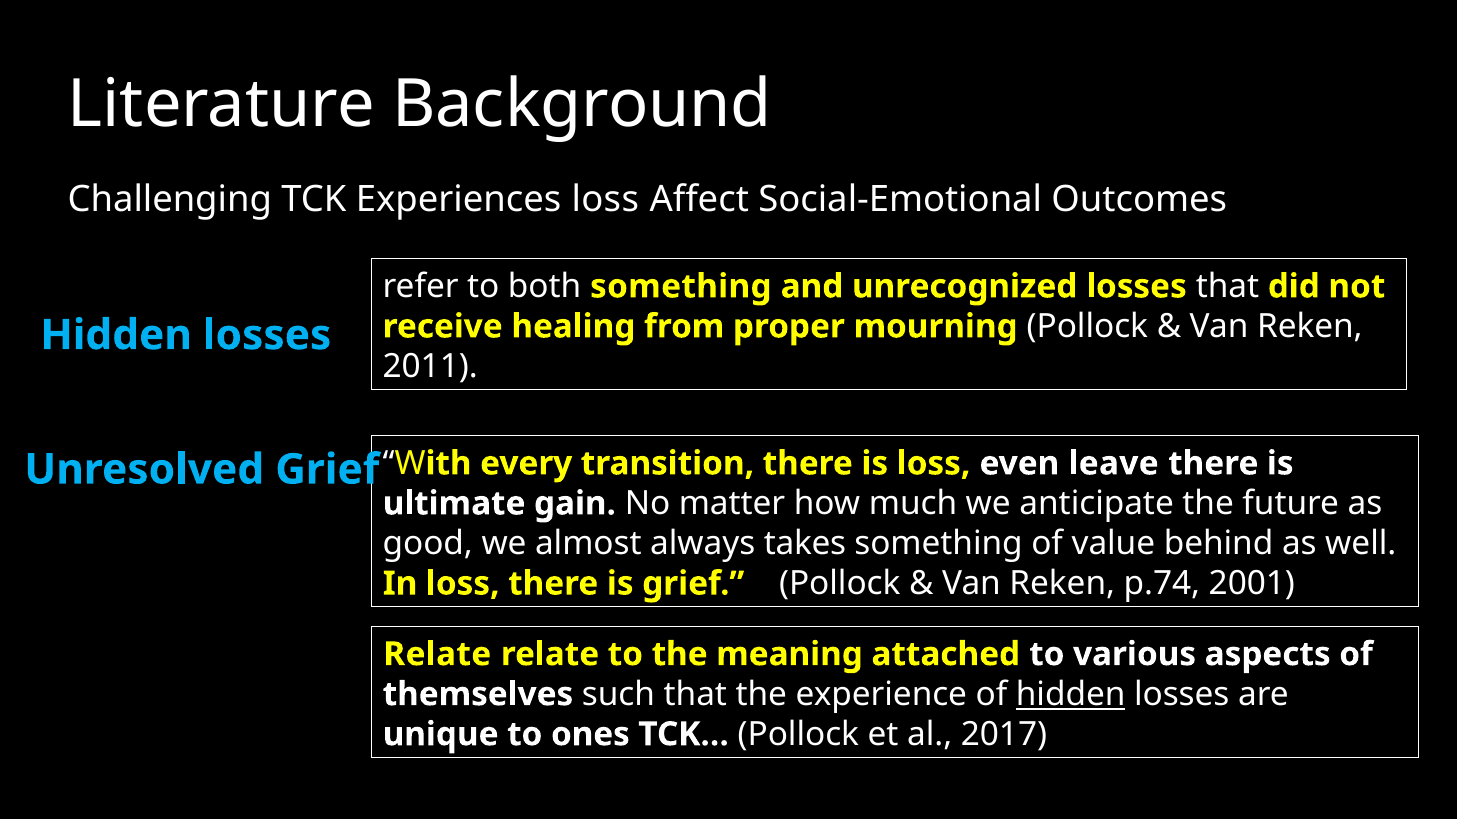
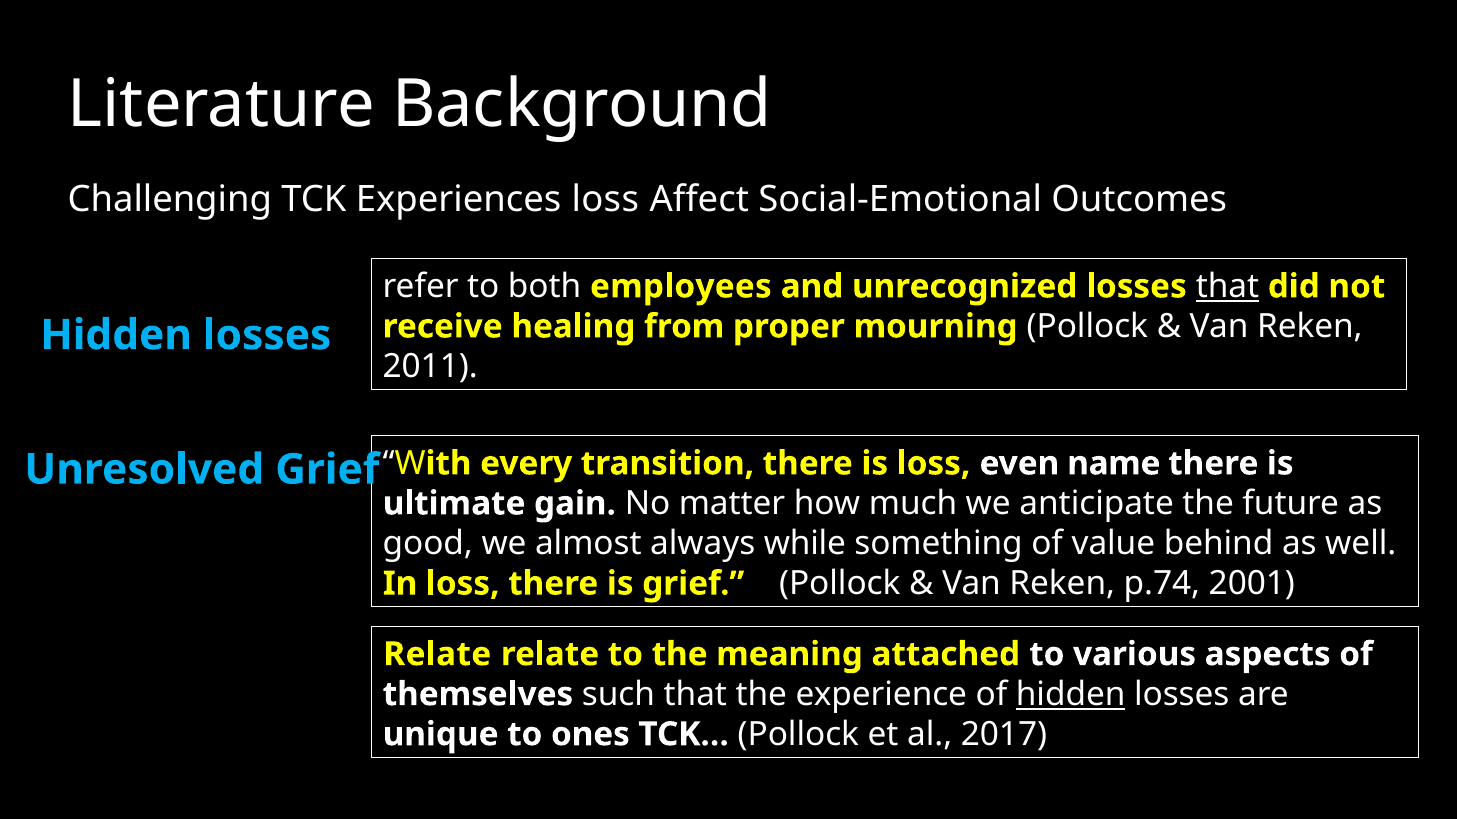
both something: something -> employees (681, 287)
that underline: none -> present (1228, 287)
leave: leave -> name (1114, 464)
takes: takes -> while (805, 544)
